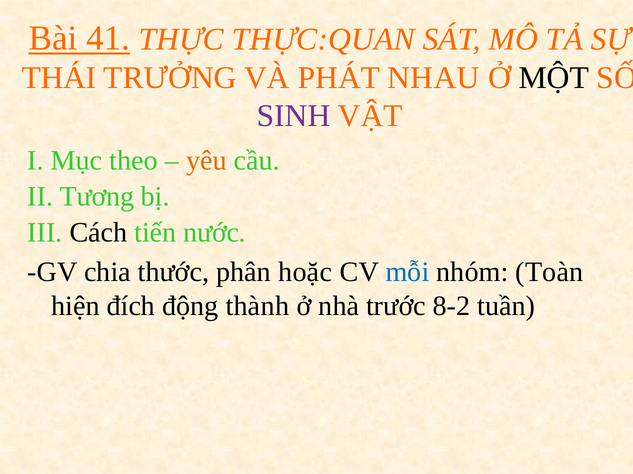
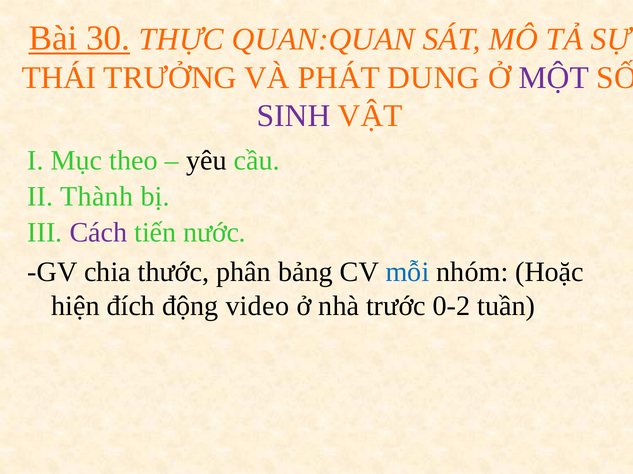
41: 41 -> 30 (108, 38)
THỰC:QUAN: THỰC:QUAN -> QUAN:QUAN (323, 39)
NHAU: NHAU -> DUNG (433, 78)
MỘT colour: black -> purple (554, 78)
yêu colour: orange -> black (206, 161)
Tương: Tương -> Thành (97, 197)
Cách colour: black -> purple (98, 233)
hoặc: hoặc -> bảng (305, 273)
Toàn: Toàn -> Hoặc (550, 273)
thành: thành -> video (257, 306)
8-2: 8-2 -> 0-2 (452, 306)
